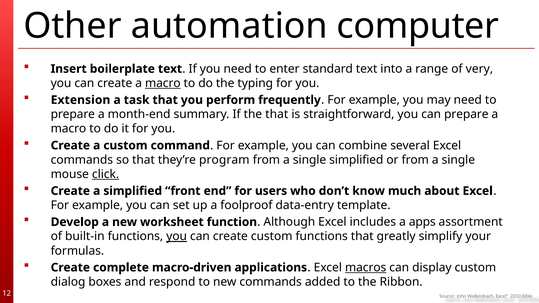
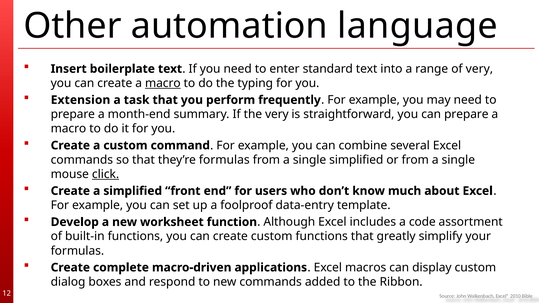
computer: computer -> language (418, 26)
the that: that -> very (277, 114)
they’re program: program -> formulas (224, 160)
apps: apps -> code (422, 222)
you underline: present -> none (177, 237)
macros underline: present -> none (366, 268)
